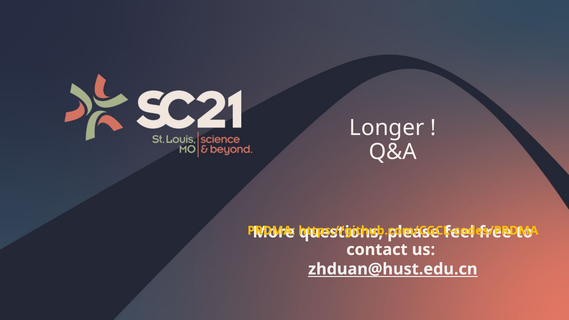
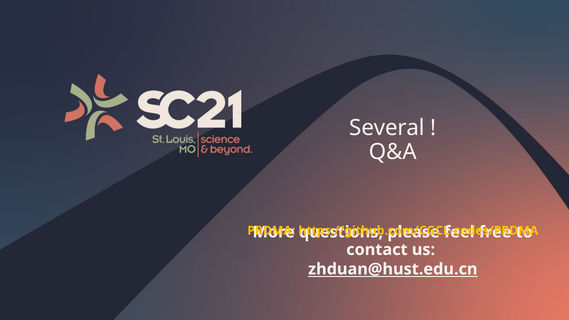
Longer: Longer -> Several (387, 128)
